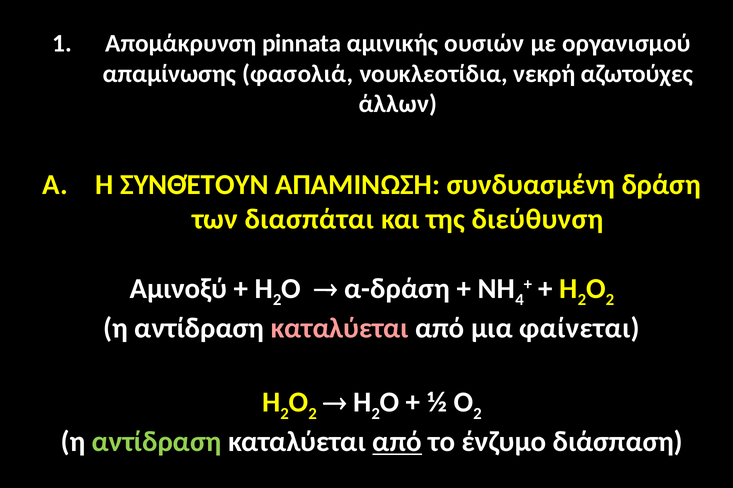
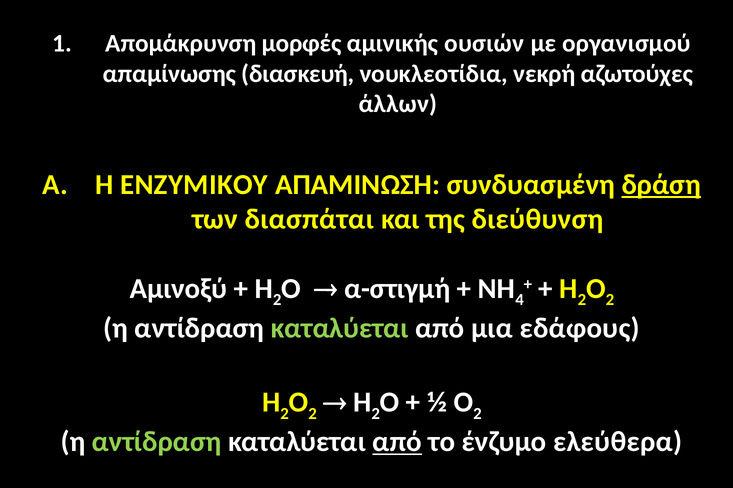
pinnata: pinnata -> μορφές (302, 43)
φασολιά: φασολιά -> διασκευή (298, 74)
ΣΥΝΘΈΤΟΥΝ: ΣΥΝΘΈΤΟΥΝ -> ΕΝΖΥΜΙΚΟΥ (194, 185)
δράση underline: none -> present (661, 185)
α-δράση: α-δράση -> α-στιγμή (397, 289)
καταλύεται colour: pink -> light green (340, 329)
φαίνεται: φαίνεται -> εδάφους (580, 329)
διάσπαση: διάσπαση -> ελεύθερα (618, 443)
